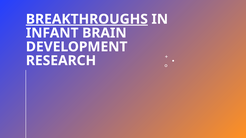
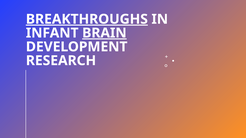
BRAIN underline: none -> present (104, 33)
